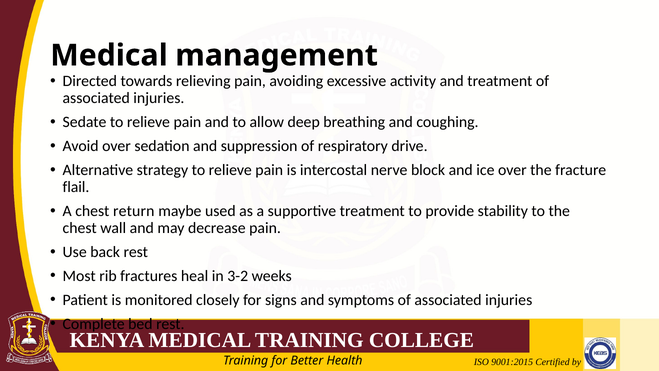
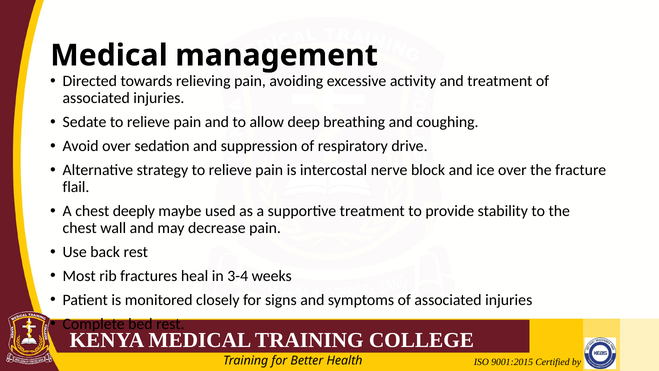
return: return -> deeply (134, 211)
3-2: 3-2 -> 3-4 (238, 276)
